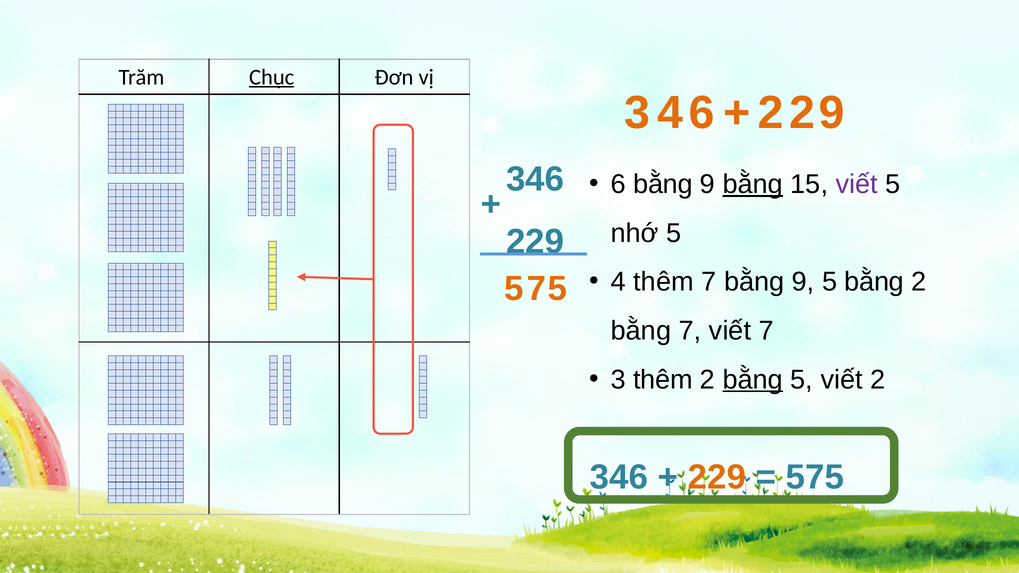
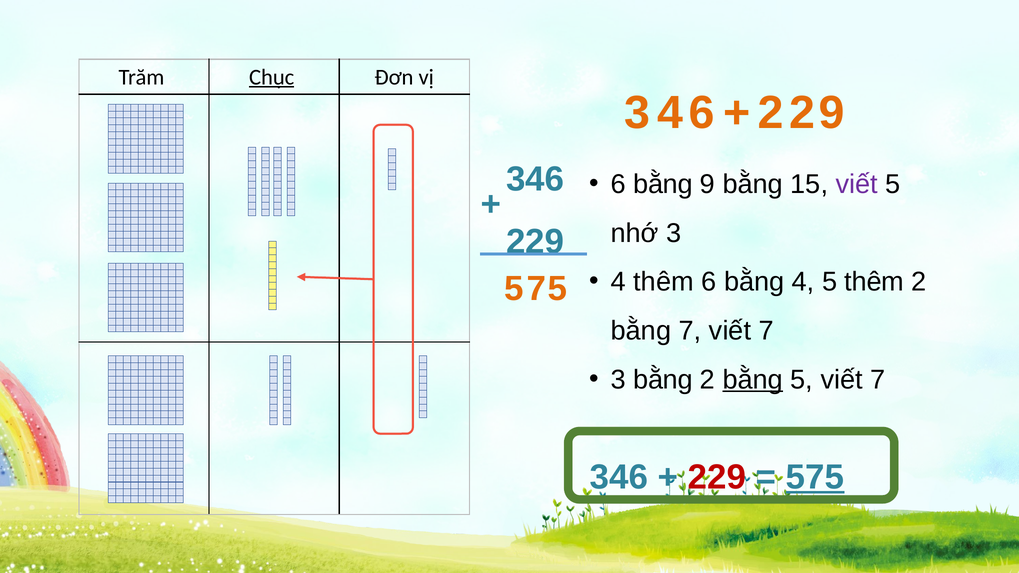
bằng underline: present -> none (753, 184)
nhớ 5: 5 -> 3 (674, 233)
thêm 7: 7 -> 6 (709, 282)
9: 9 -> 4 (803, 282)
5 bằng: bằng -> thêm (874, 282)
3 thêm: thêm -> bằng (663, 380)
5 viết 2: 2 -> 7 (878, 380)
229 colour: orange -> red (717, 478)
575 underline: none -> present (815, 478)
